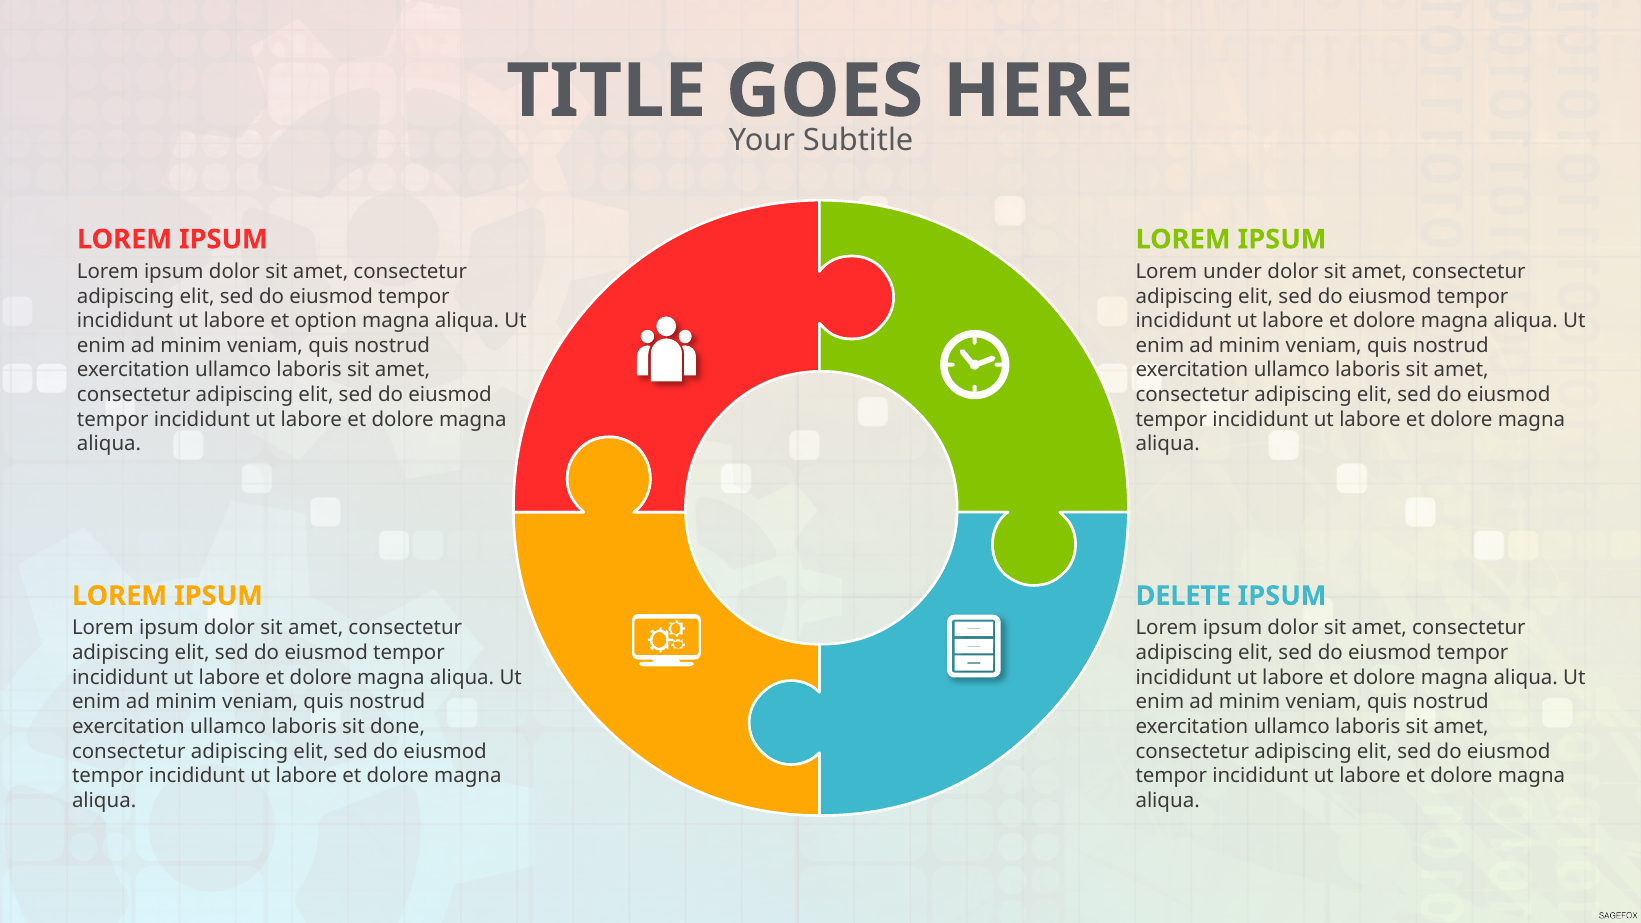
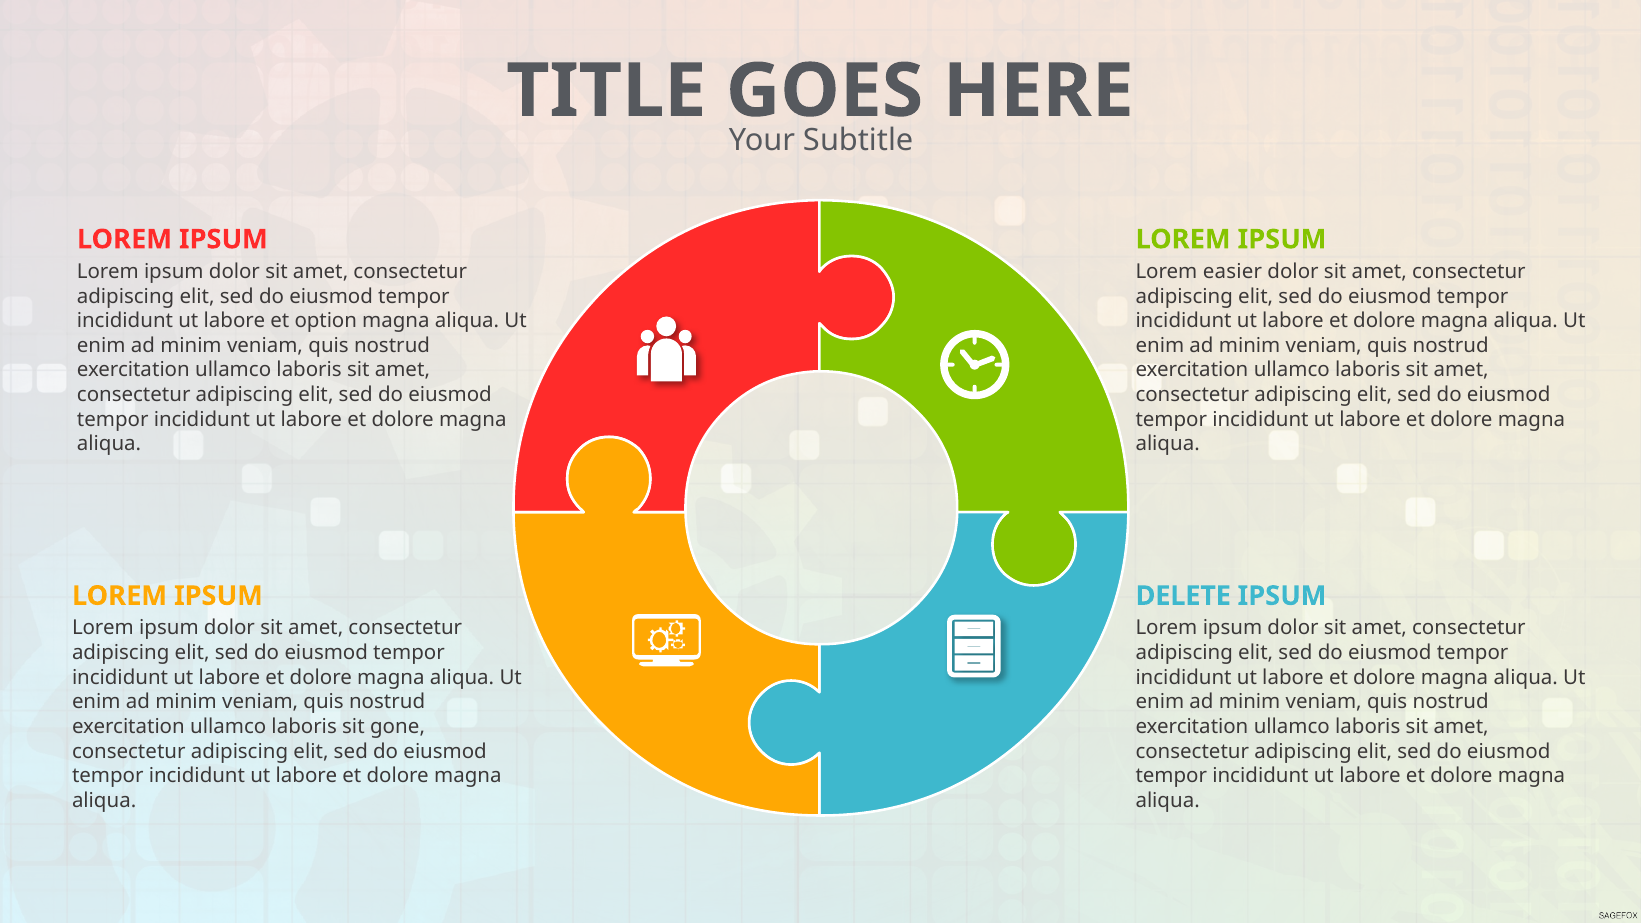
under: under -> easier (1232, 272)
done: done -> gone (398, 727)
